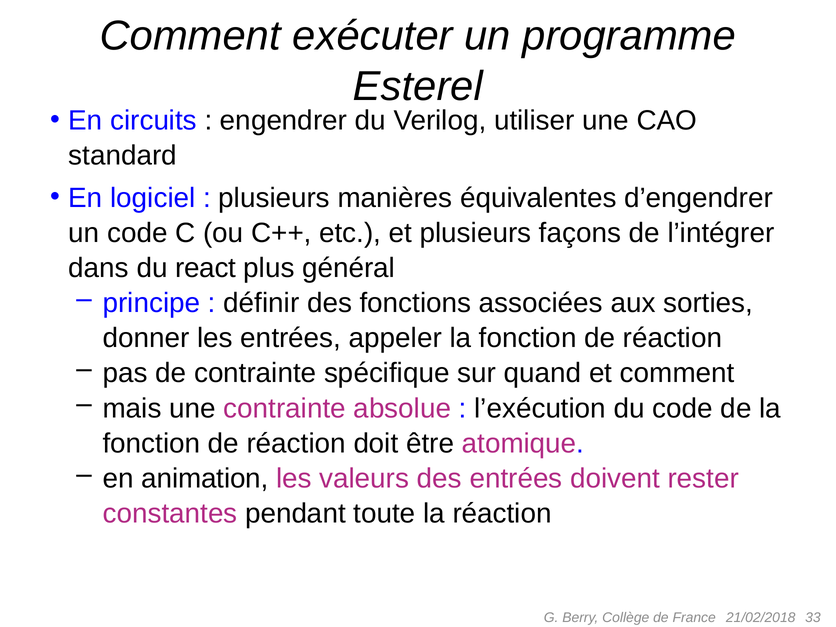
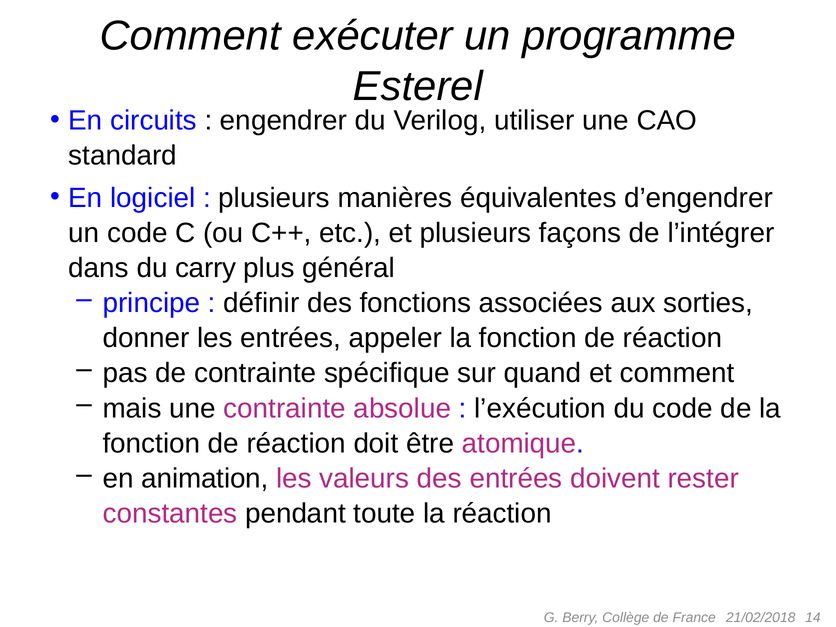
react: react -> carry (206, 268)
33: 33 -> 14 (813, 618)
